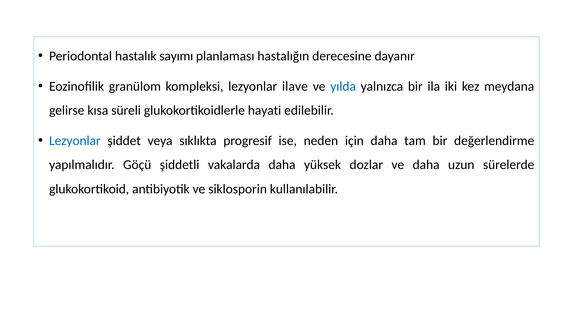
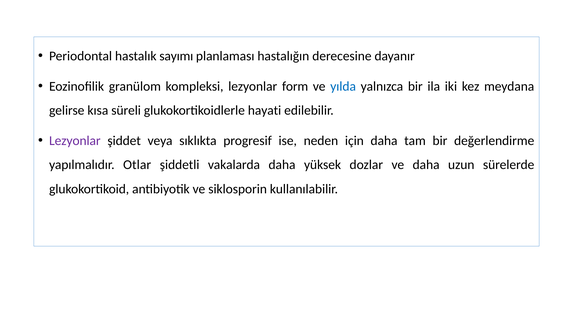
ilave: ilave -> form (295, 86)
Lezyonlar colour: blue -> purple (75, 141)
Göçü: Göçü -> Otlar (137, 165)
